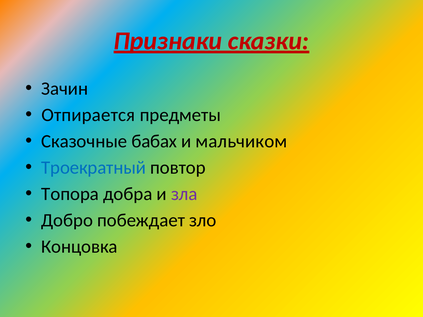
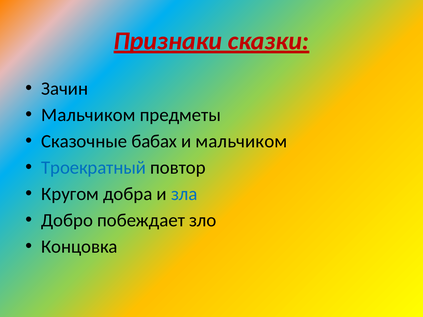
Отпирается: Отпирается -> Мальчиком (88, 115)
Топора: Топора -> Кругом (70, 194)
зла colour: purple -> blue (184, 194)
